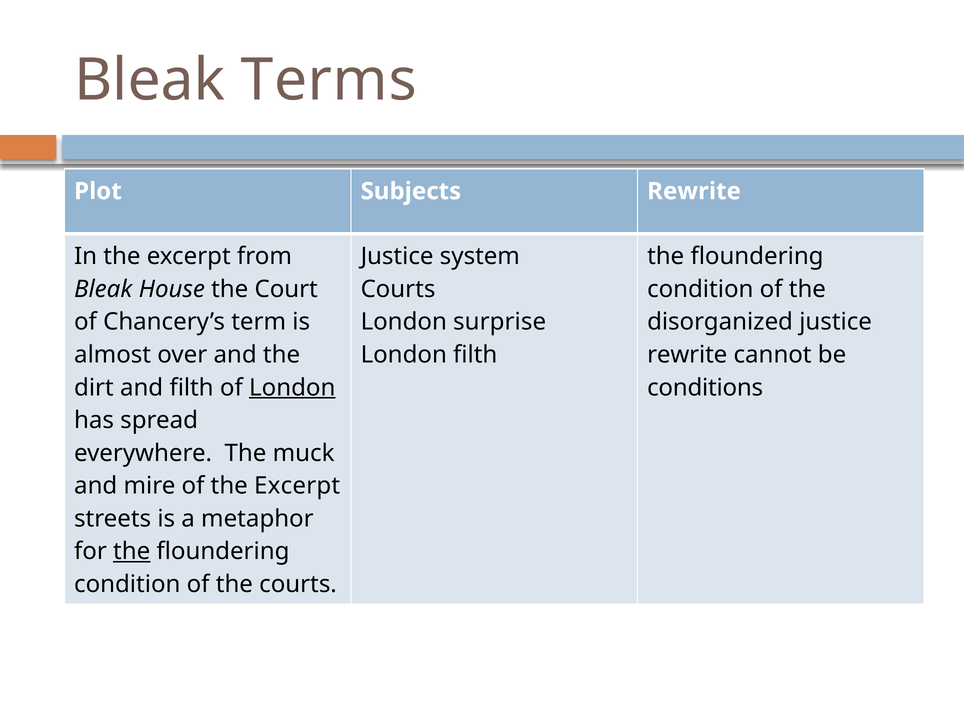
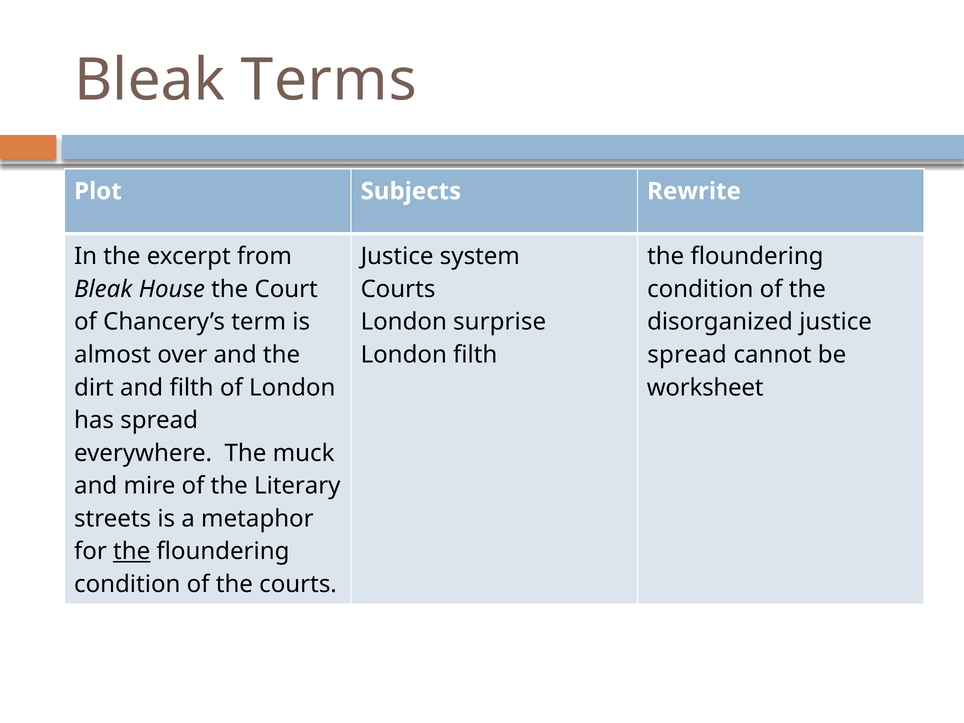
rewrite: rewrite -> spread (687, 355)
London underline: present -> none (292, 388)
conditions: conditions -> worksheet (705, 388)
of the Excerpt: Excerpt -> Literary (297, 486)
